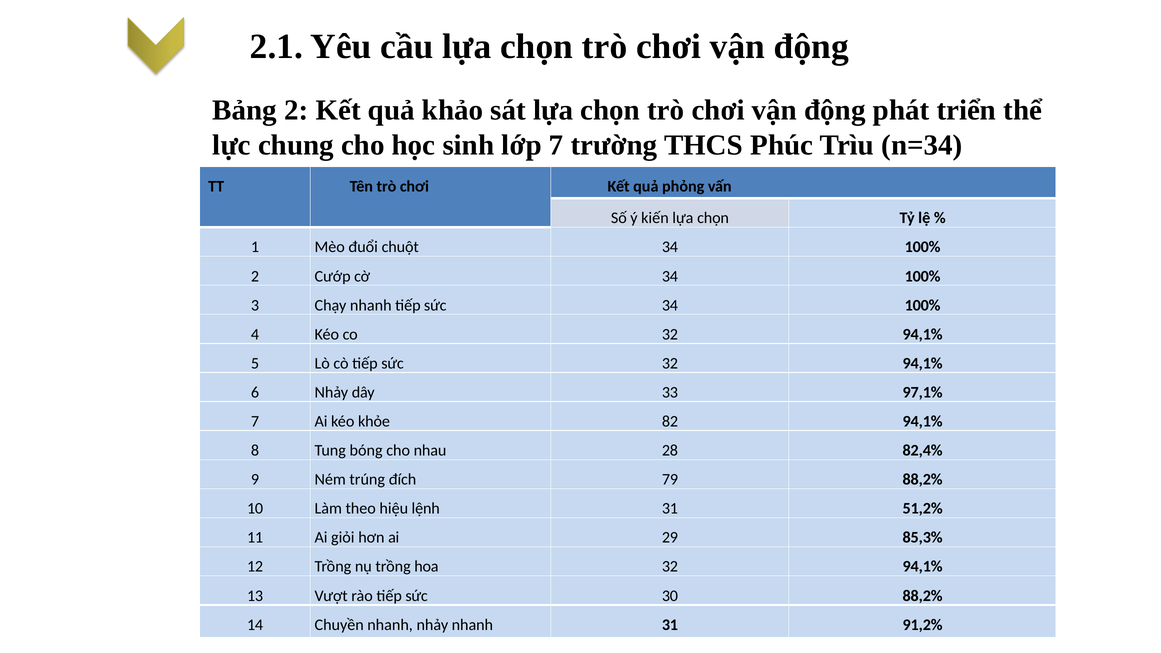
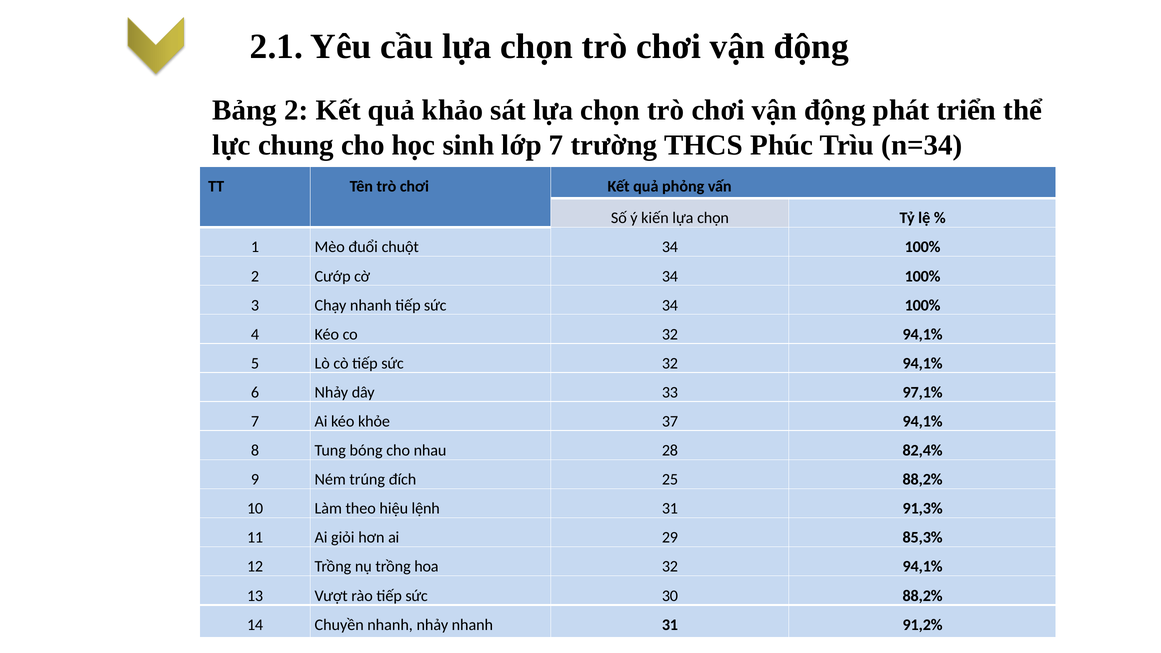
82: 82 -> 37 (670, 421)
79: 79 -> 25 (670, 480)
51,2%: 51,2% -> 91,3% (923, 509)
